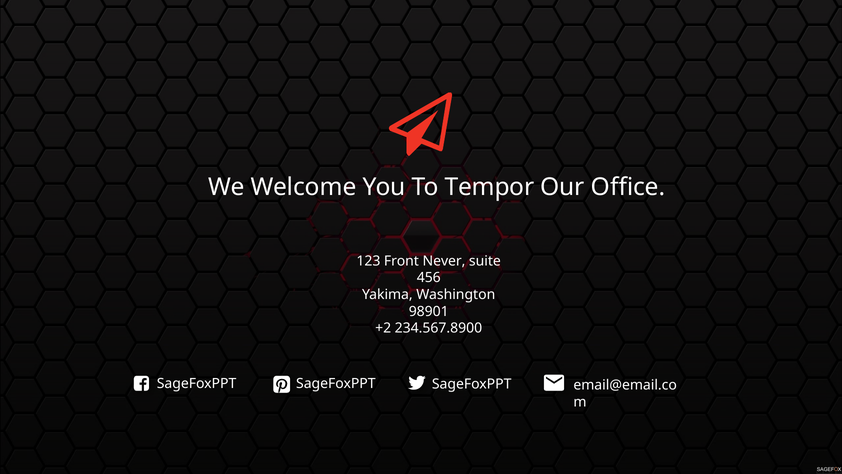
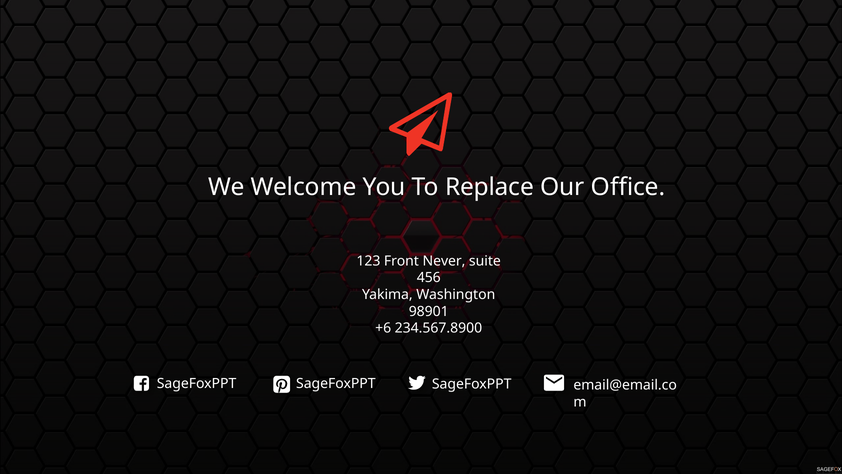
Tempor: Tempor -> Replace (489, 187)
+2: +2 -> +6 (383, 328)
